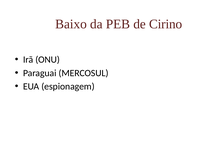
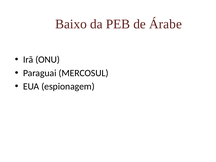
Cirino: Cirino -> Árabe (166, 24)
